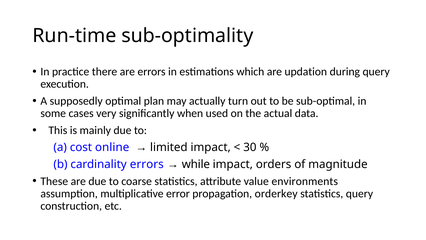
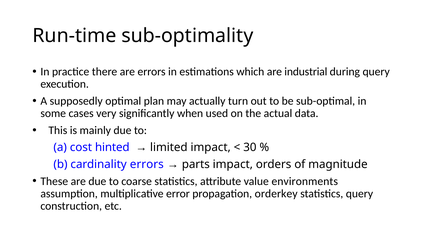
updation: updation -> industrial (306, 72)
online: online -> hinted (112, 147)
while: while -> parts (196, 164)
